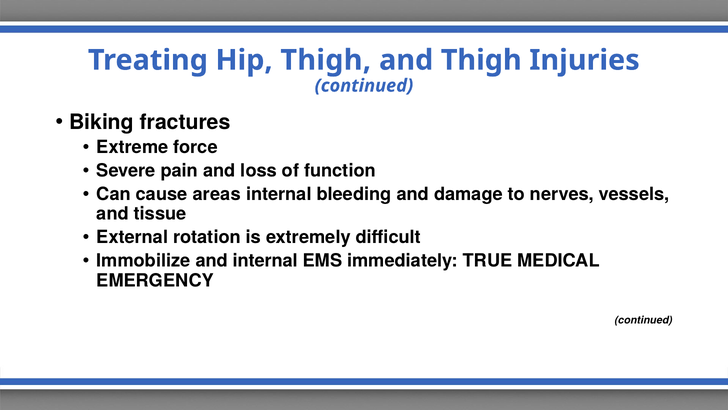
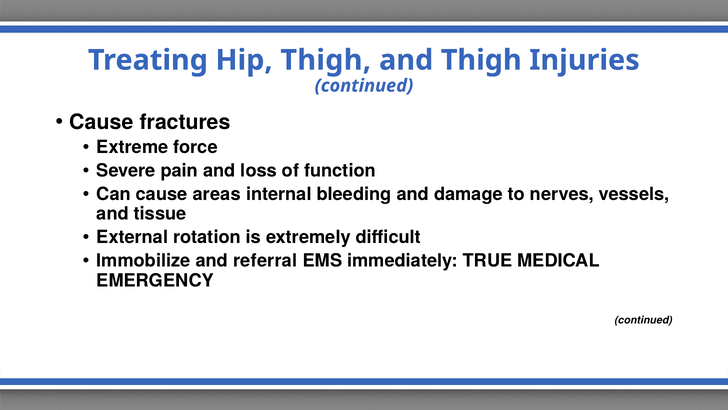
Biking: Biking -> Cause (101, 122)
and internal: internal -> referral (265, 261)
